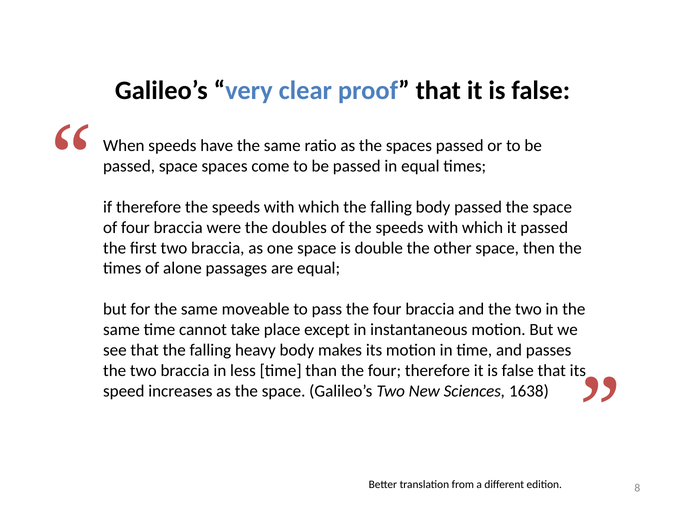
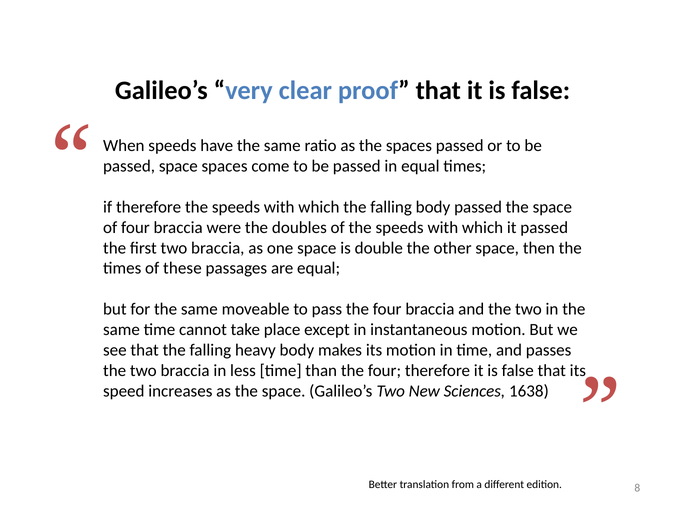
alone: alone -> these (182, 268)
